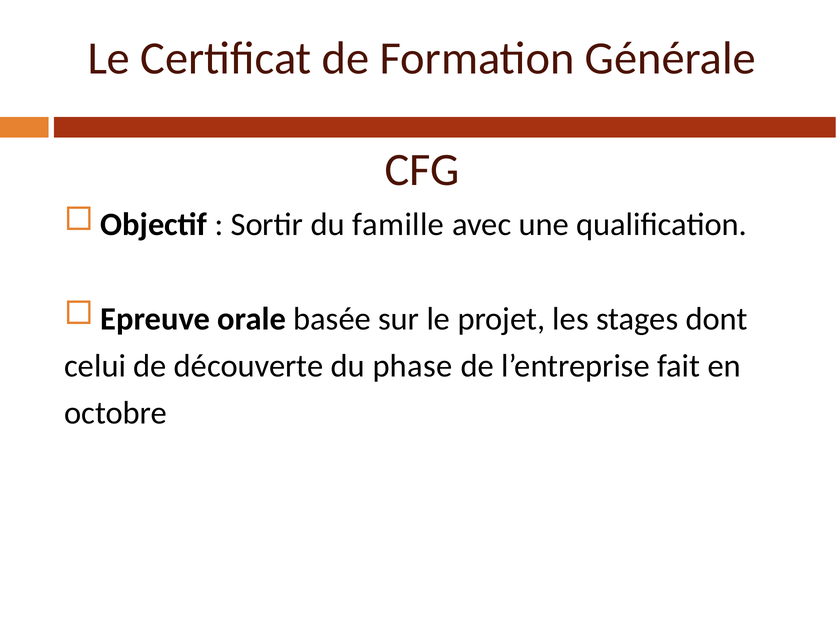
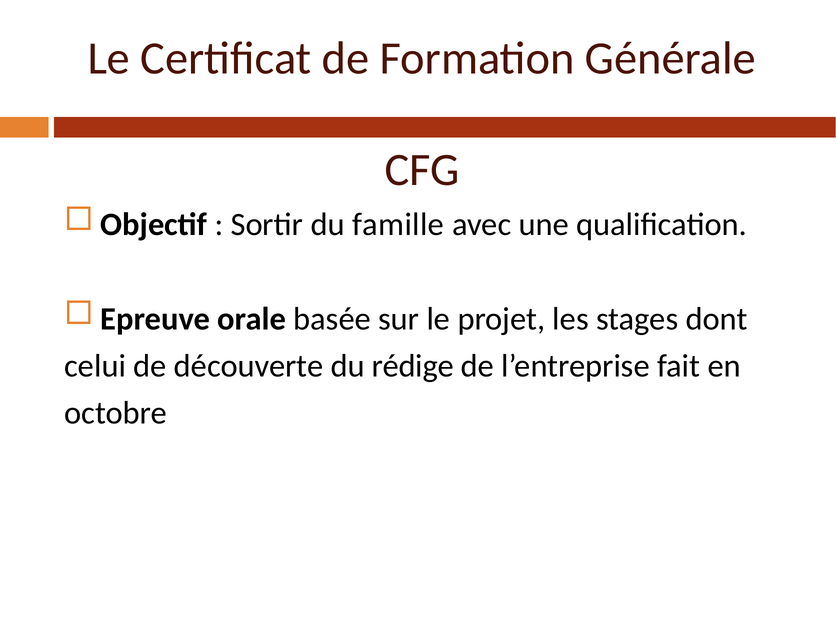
phase: phase -> rédige (413, 366)
